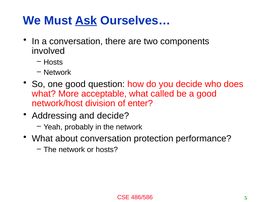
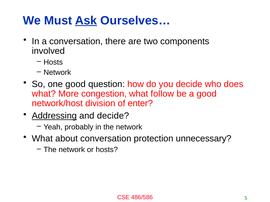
acceptable: acceptable -> congestion (104, 94)
called: called -> follow (162, 94)
Addressing underline: none -> present (54, 116)
performance: performance -> unnecessary (204, 139)
